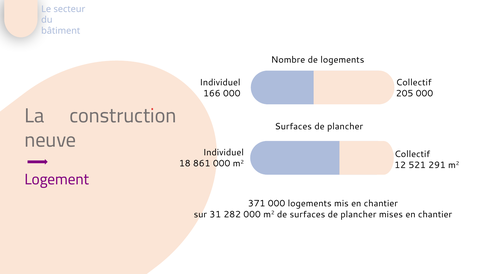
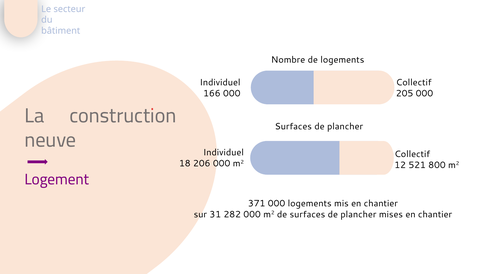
861: 861 -> 206 (202, 163)
291: 291 -> 800 (437, 165)
